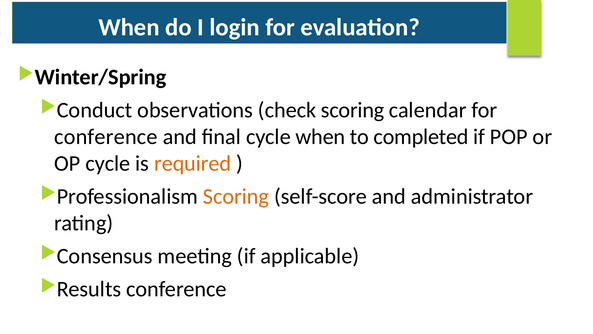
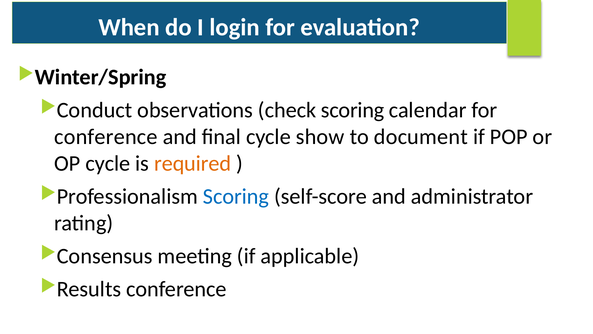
cycle when: when -> show (320, 137)
completed: completed -> document (421, 137)
Scoring colour: orange -> blue (236, 196)
